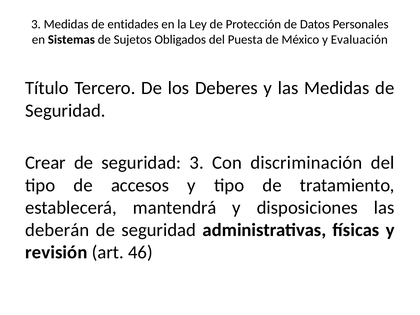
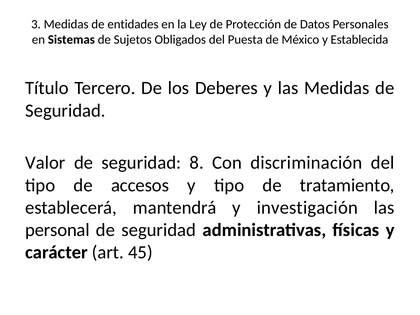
Evaluación: Evaluación -> Establecida (359, 40)
Crear: Crear -> Valor (45, 163)
seguridad 3: 3 -> 8 (197, 163)
disposiciones: disposiciones -> investigación (307, 208)
deberán: deberán -> personal (57, 230)
revisión: revisión -> carácter (56, 252)
46: 46 -> 45 (140, 252)
